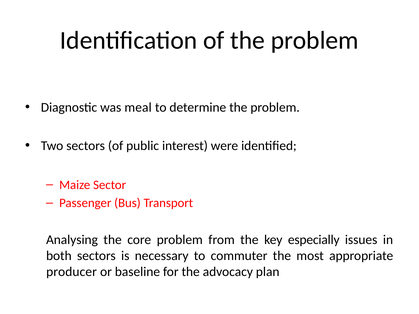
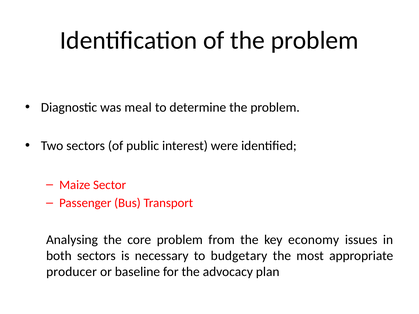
especially: especially -> economy (314, 240)
commuter: commuter -> budgetary (239, 256)
